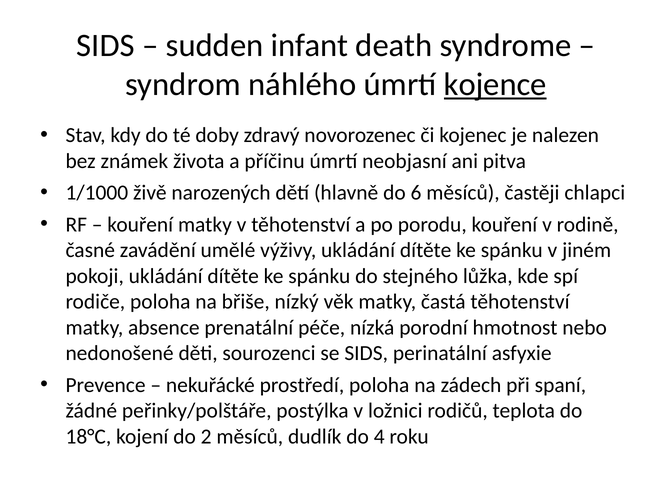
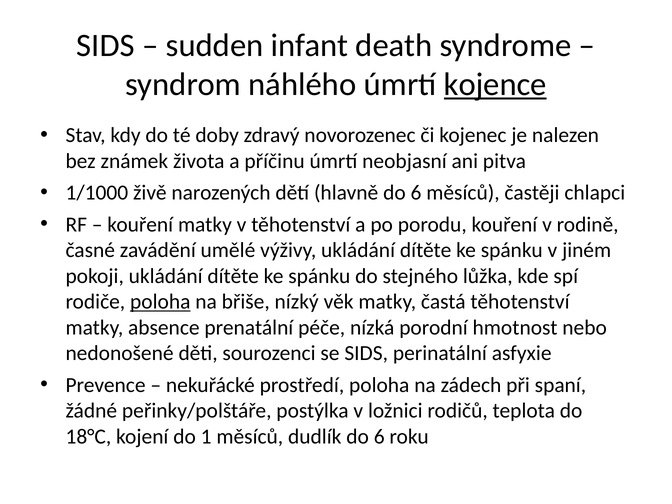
poloha underline: none -> present (160, 302)
2: 2 -> 1 (206, 436)
dudlík do 4: 4 -> 6 (379, 436)
